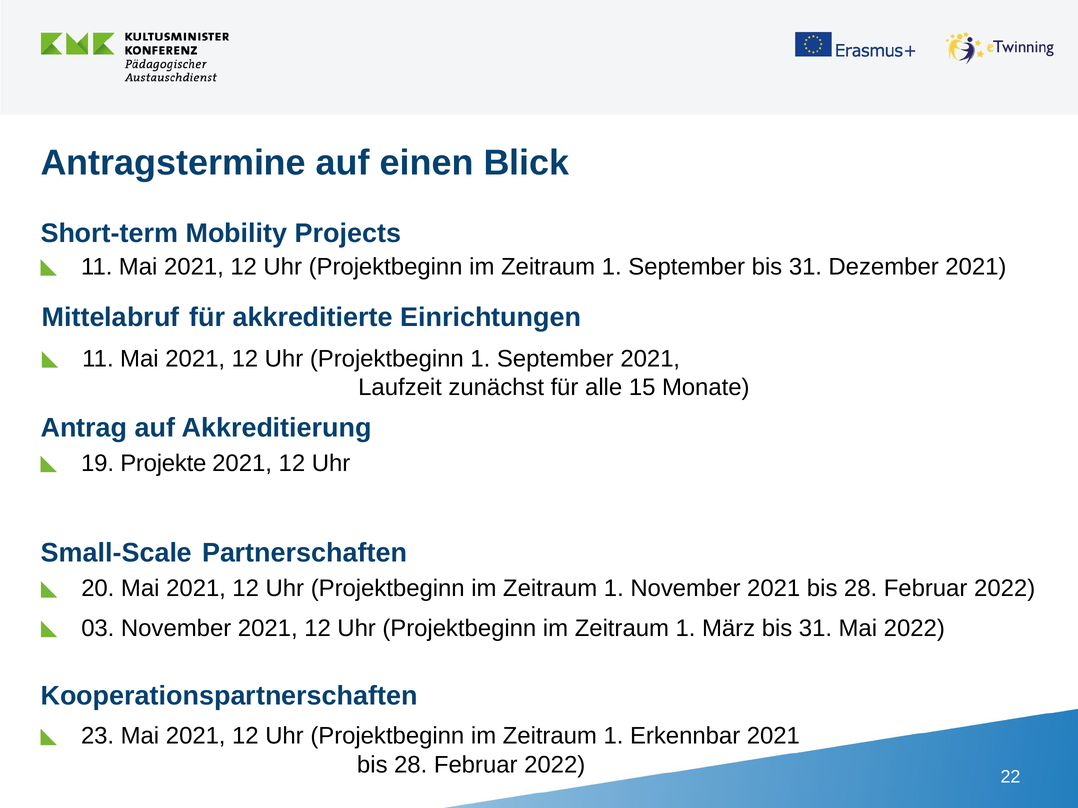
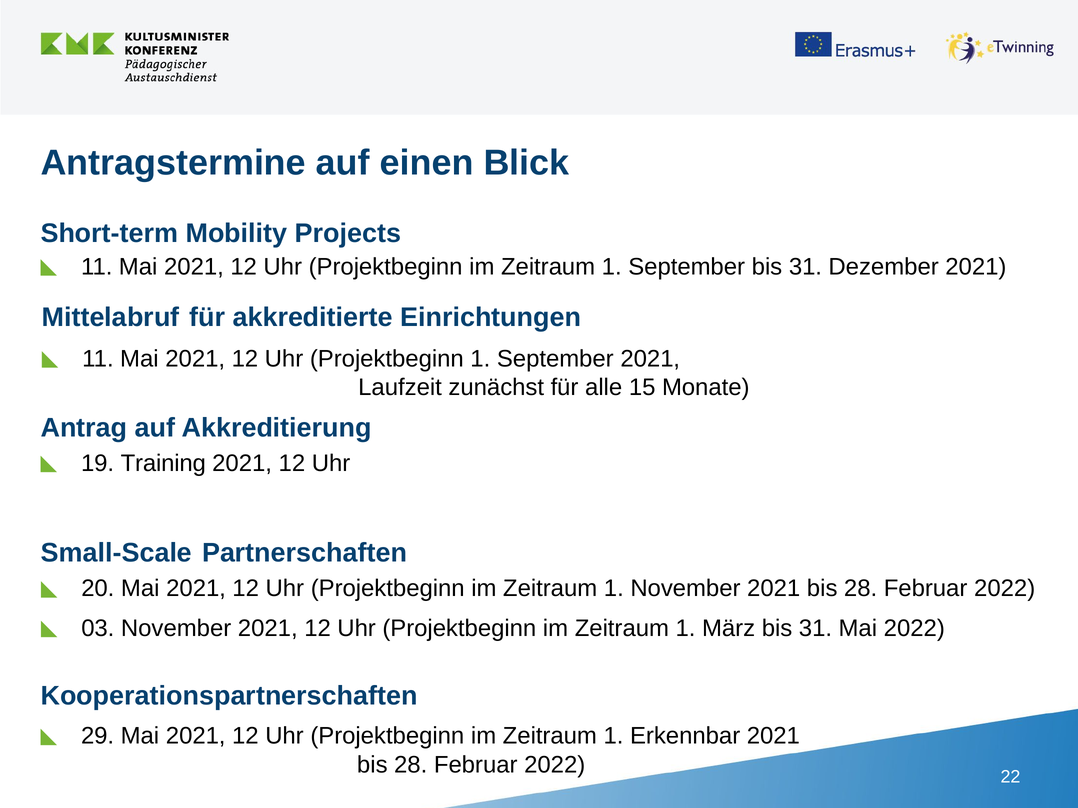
Projekte: Projekte -> Training (163, 464)
23: 23 -> 29 (98, 736)
